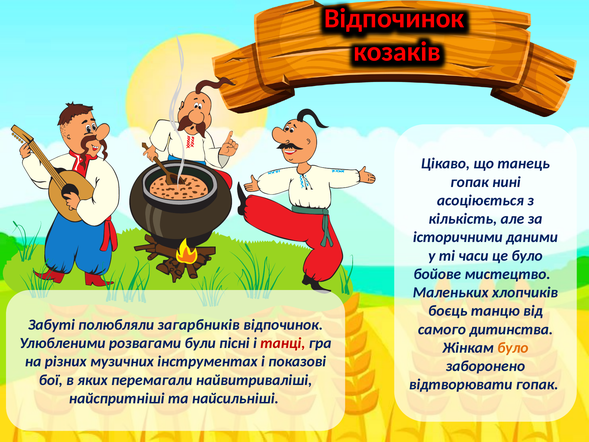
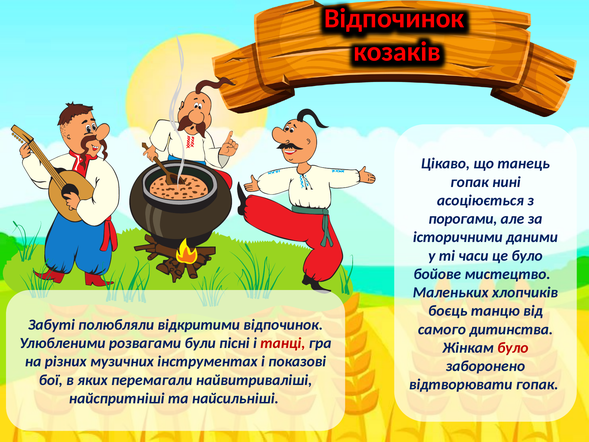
кількість: кількість -> порогами (463, 219)
загарбників: загарбників -> відкритими (199, 324)
було colour: orange -> red (513, 348)
